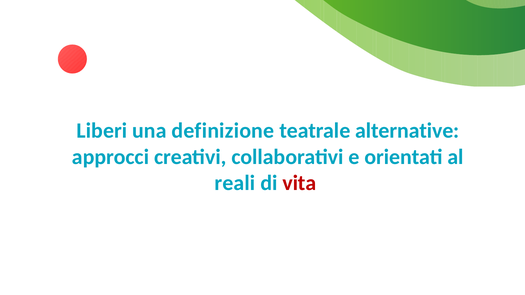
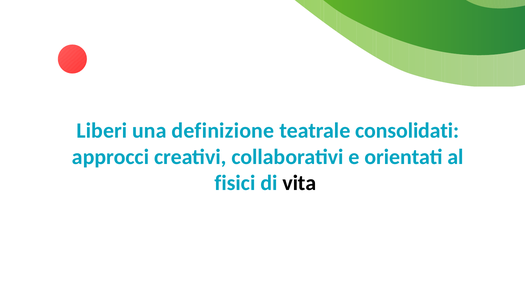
alternative: alternative -> consolidati (407, 131)
reali: reali -> fisici (235, 183)
vita colour: red -> black (299, 183)
